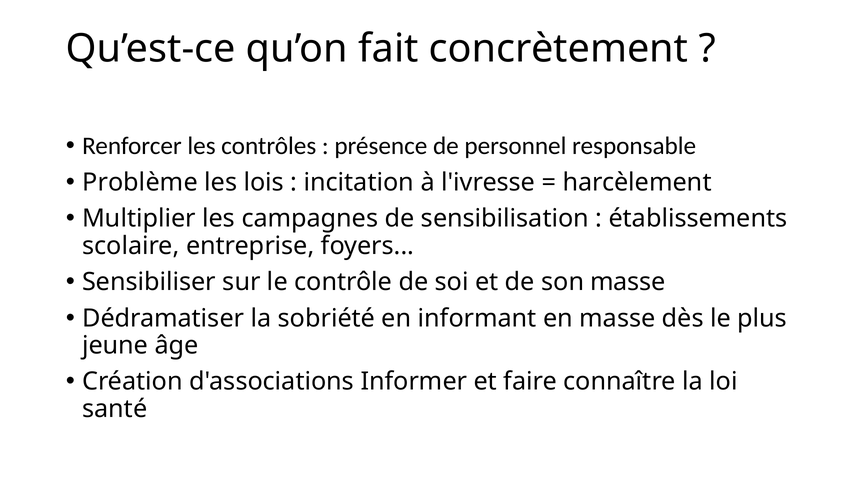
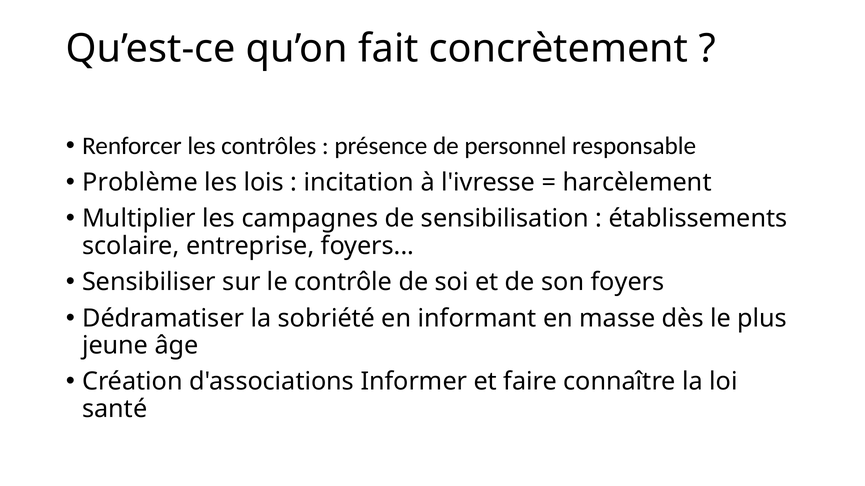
son masse: masse -> foyers (628, 282)
